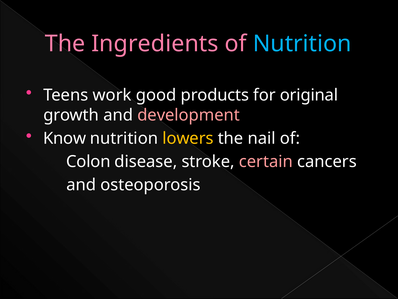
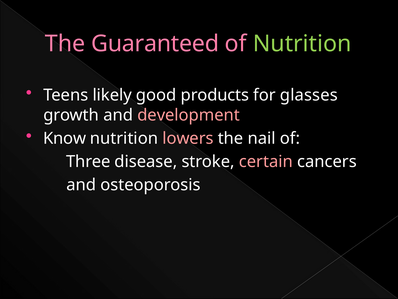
Ingredients: Ingredients -> Guaranteed (155, 44)
Nutrition colour: light blue -> light green (302, 44)
work: work -> likely (112, 95)
original: original -> glasses (309, 95)
lowers colour: yellow -> pink (188, 138)
Colon: Colon -> Three (88, 161)
